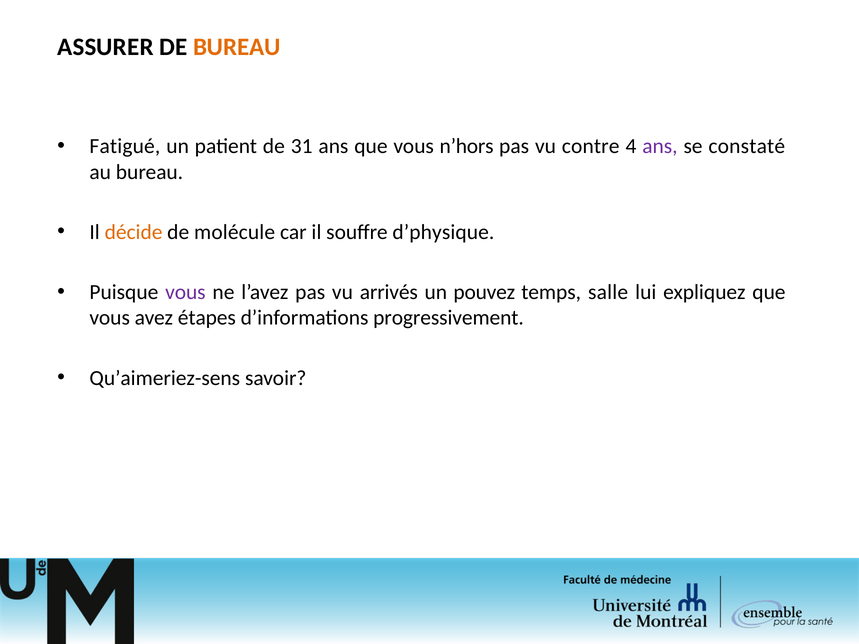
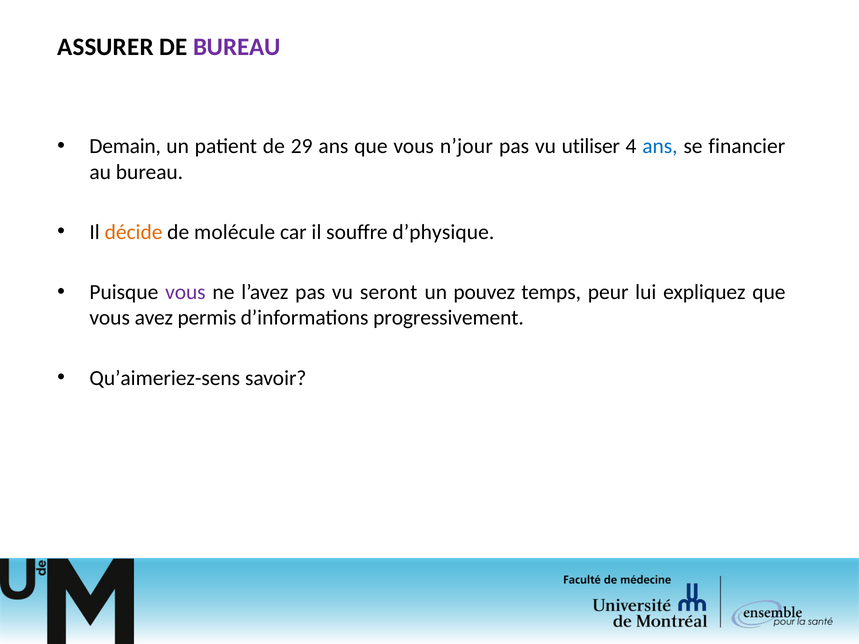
BUREAU colour: orange -> purple (237, 47)
Fatigué: Fatigué -> Demain (125, 146)
31: 31 -> 29 (302, 146)
n’hors: n’hors -> n’jour (466, 146)
contre: contre -> utiliser (591, 146)
ans colour: purple -> blue (660, 146)
constaté: constaté -> financier (747, 146)
arrivés: arrivés -> seront (389, 292)
salle: salle -> peur (608, 292)
étapes: étapes -> permis (207, 318)
